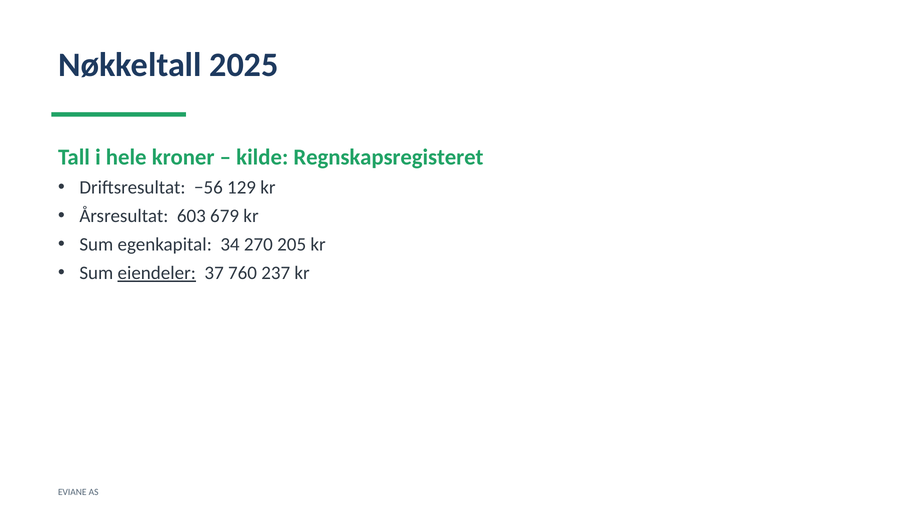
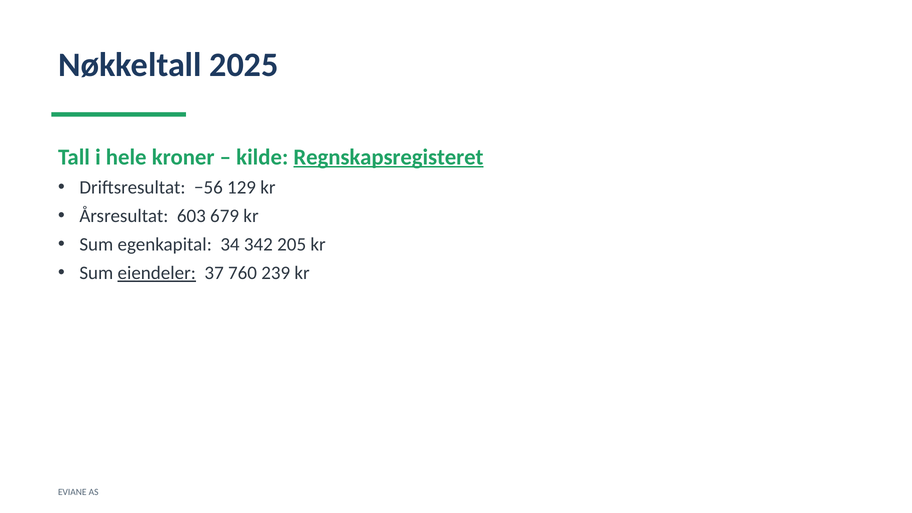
Regnskapsregisteret underline: none -> present (388, 157)
270: 270 -> 342 (258, 245)
237: 237 -> 239 (276, 273)
